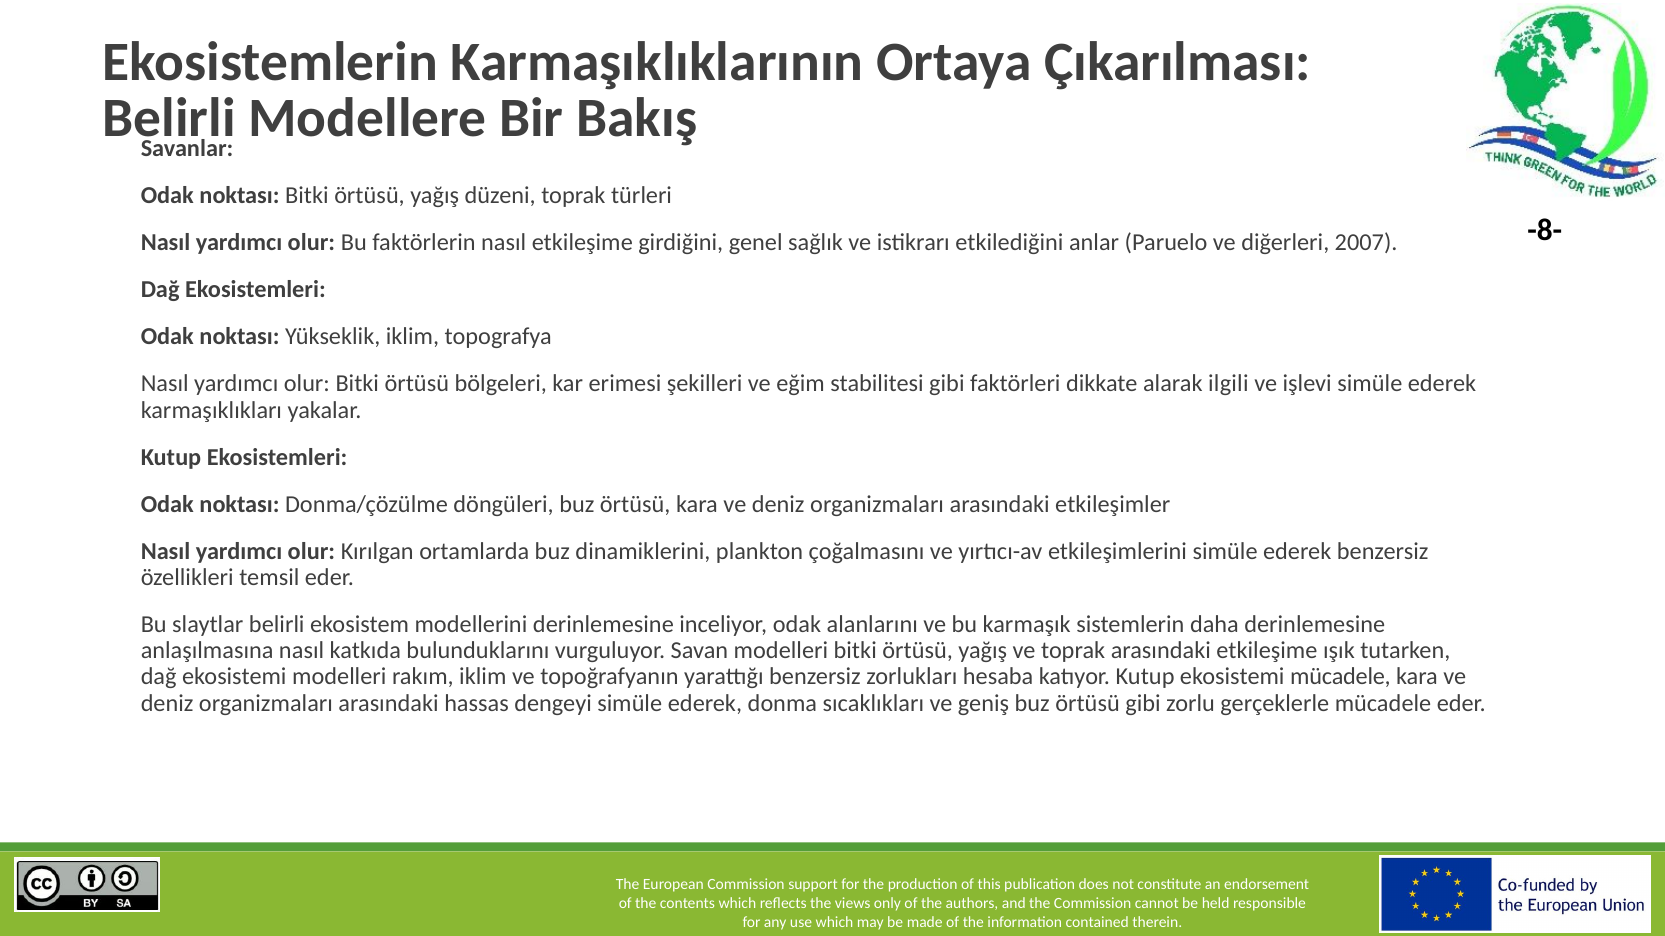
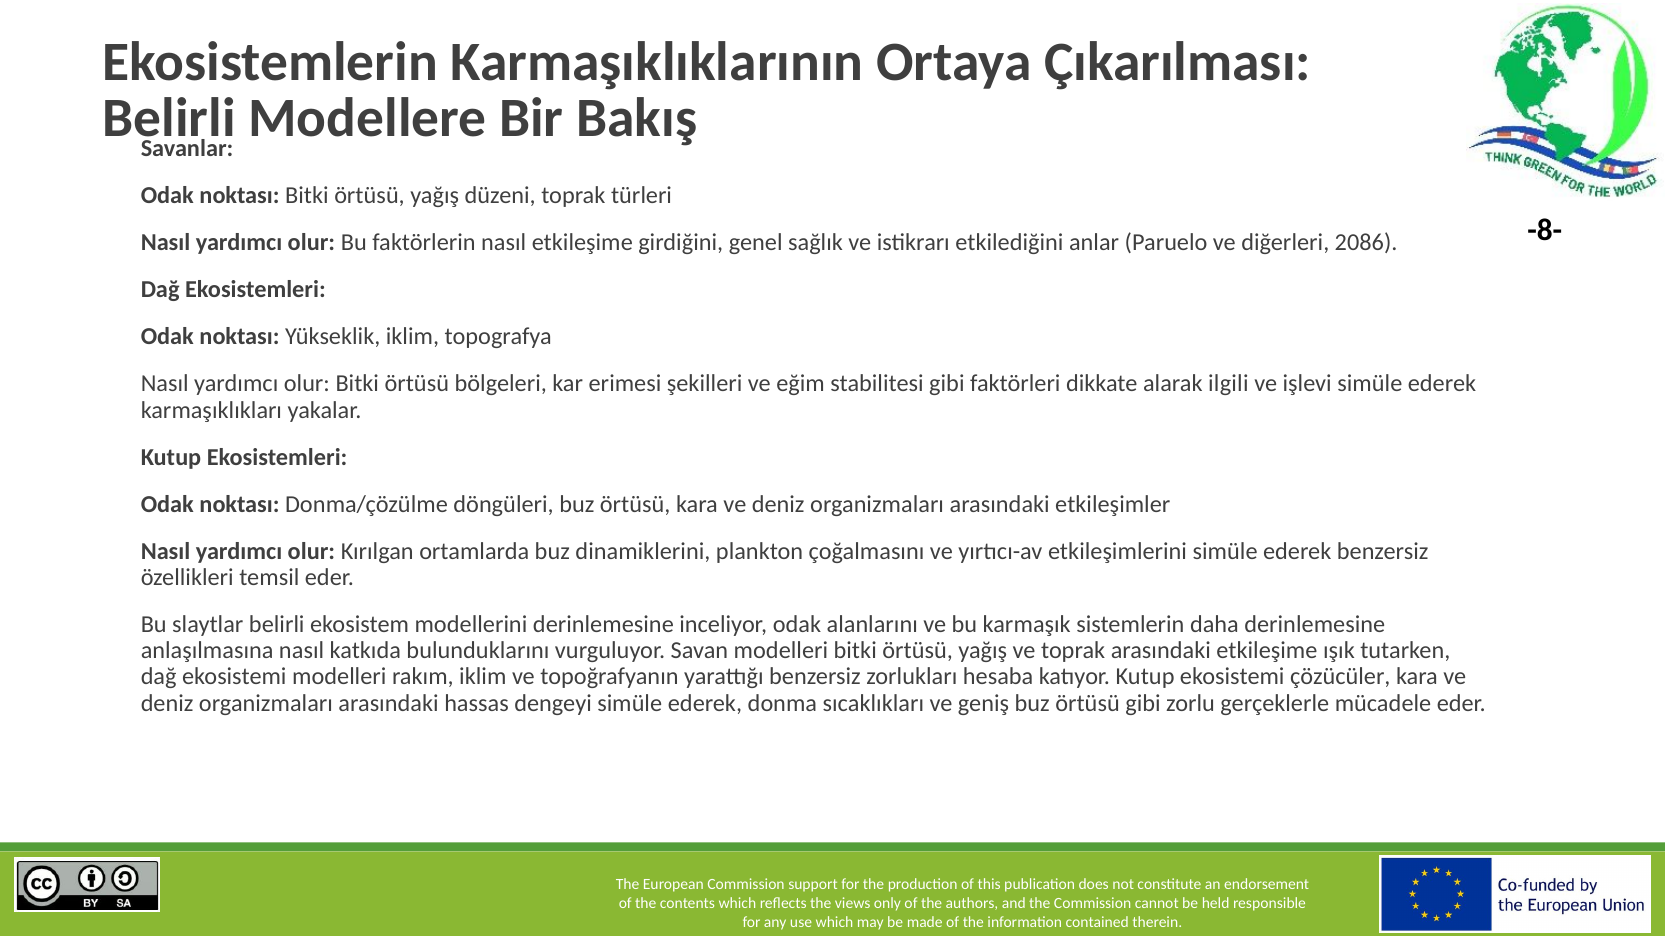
2007: 2007 -> 2086 (1366, 243)
ekosistemi mücadele: mücadele -> çözücüler (1340, 677)
